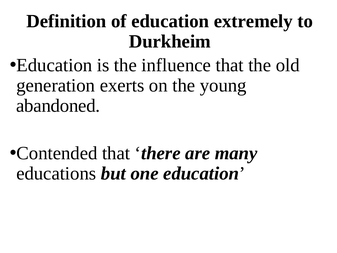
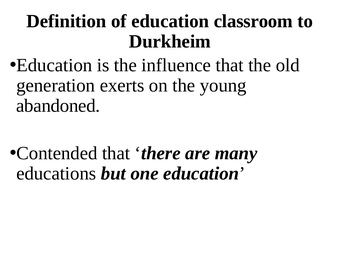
extremely: extremely -> classroom (253, 21)
